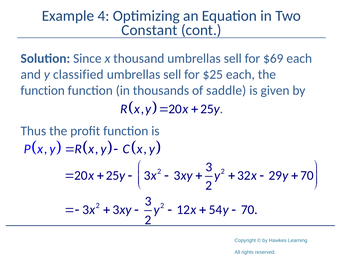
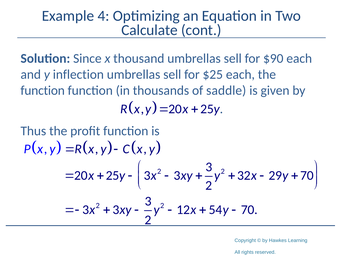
Constant: Constant -> Calculate (150, 30)
$69: $69 -> $90 (273, 59)
classified: classified -> inflection (78, 75)
